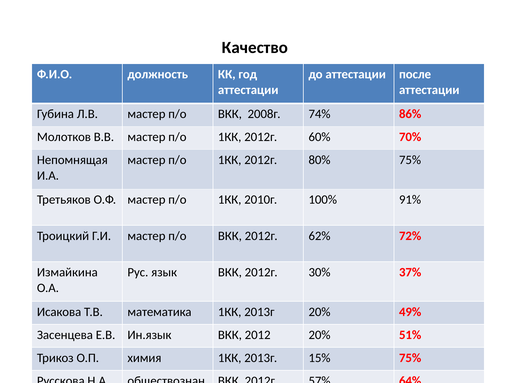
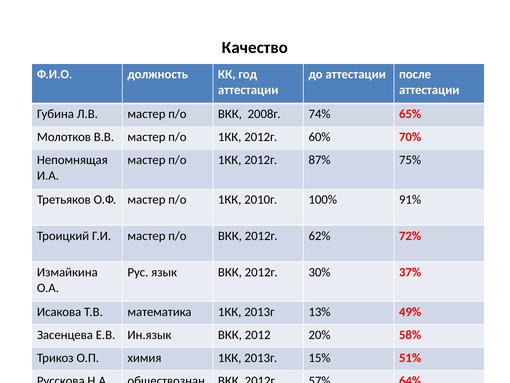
86%: 86% -> 65% (410, 114)
80%: 80% -> 87% (320, 160)
2013г 20%: 20% -> 13% (320, 312)
51%: 51% -> 58% (410, 334)
15% 75%: 75% -> 51% (410, 357)
